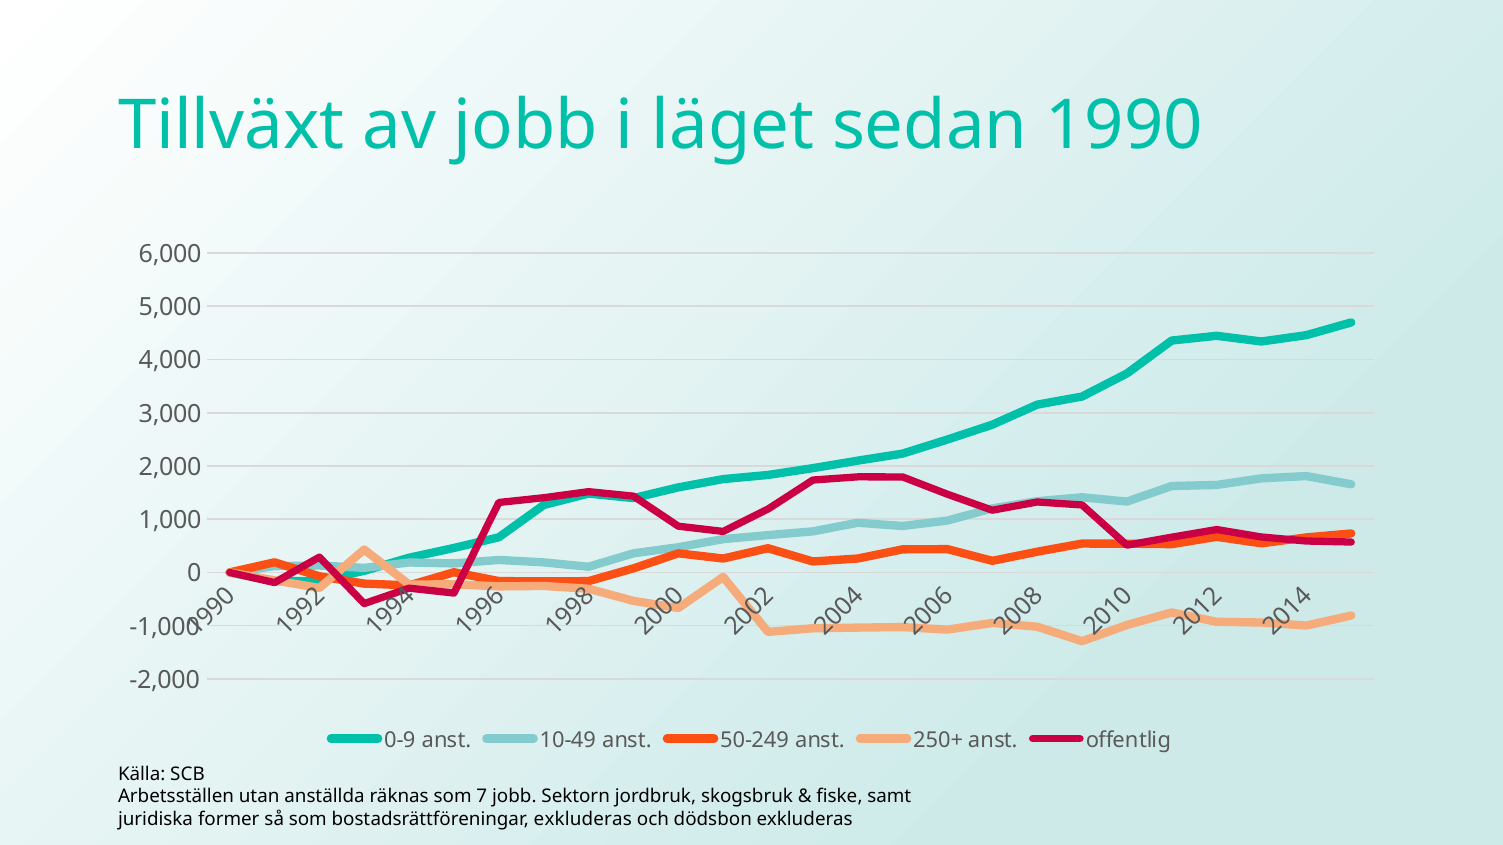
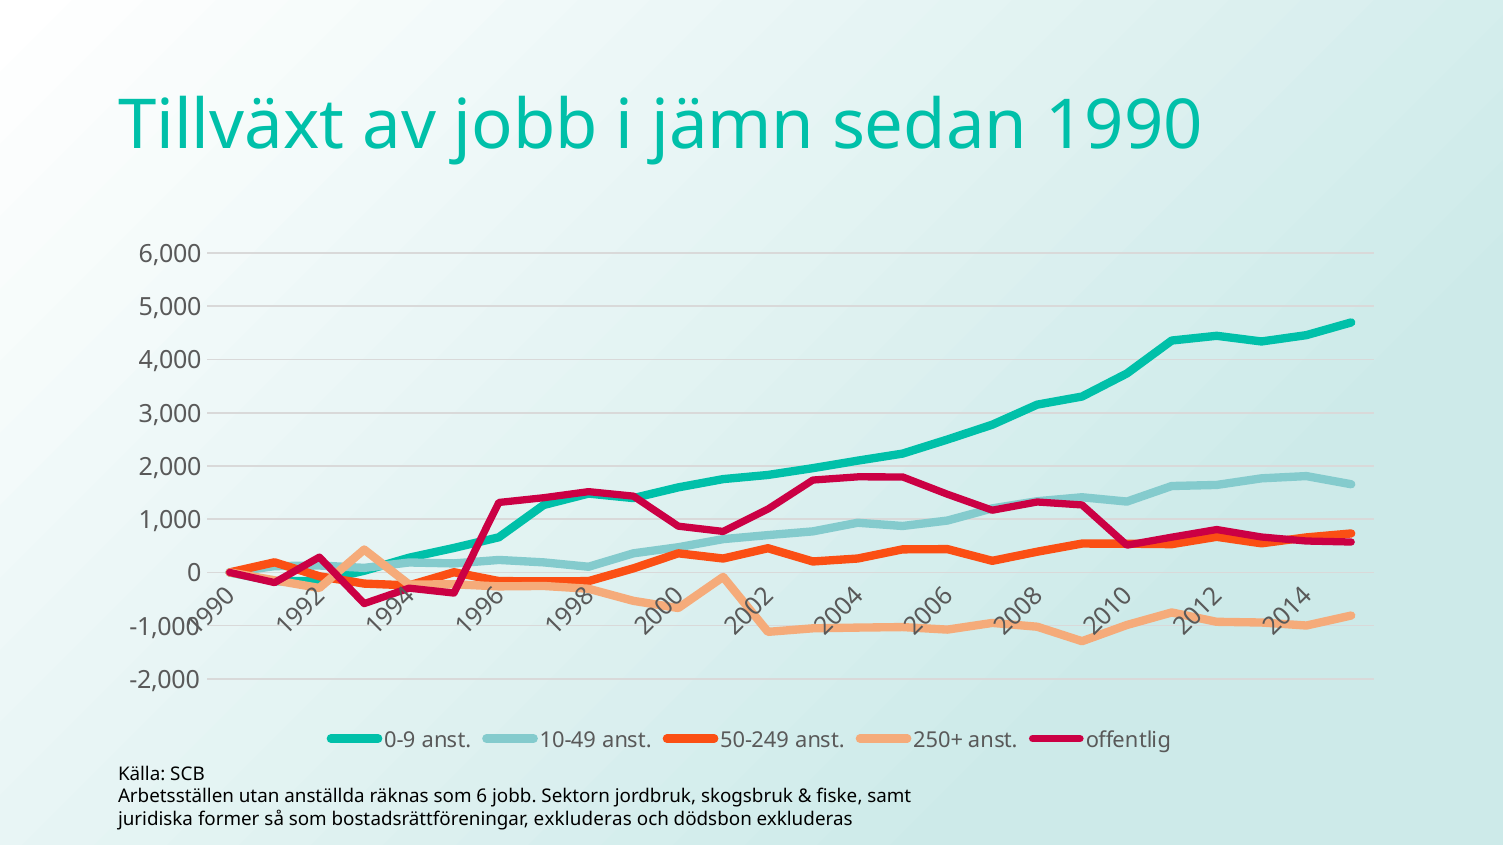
läget: läget -> jämn (733, 126)
som 7: 7 -> 6 (482, 797)
